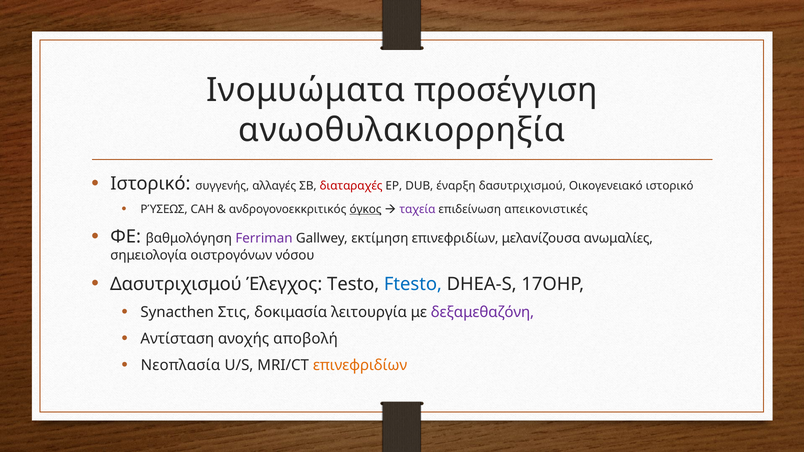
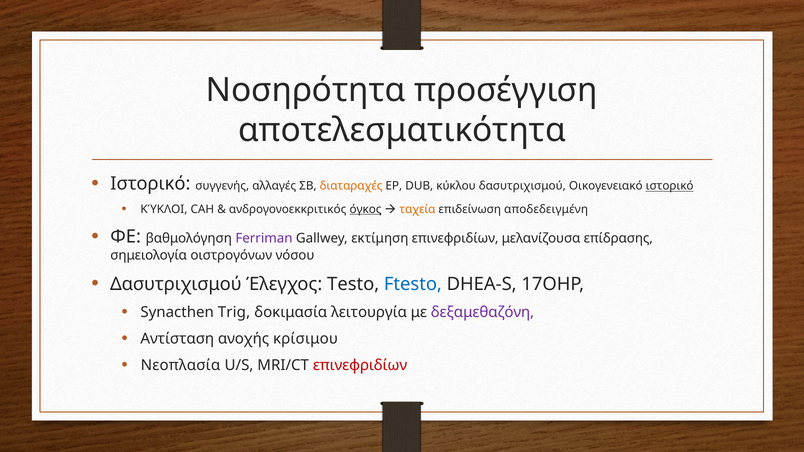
Ινομυώματα: Ινομυώματα -> Νοσηρότητα (306, 90)
ανωοθυλακιορρηξία: ανωοθυλακιορρηξία -> αποτελεσματικότητα (402, 130)
διαταραχές colour: red -> orange (351, 186)
έναρξη: έναρξη -> κύκλου (456, 186)
ιστορικό underline: none -> present (670, 186)
ΡΎΣΕΩΣ: ΡΎΣΕΩΣ -> ΚΎΚΛΟΙ (164, 209)
ταχεία colour: purple -> orange (417, 209)
απεικονιστικές: απεικονιστικές -> αποδεδειγμένη (546, 209)
ανωμαλίες: ανωμαλίες -> επίδρασης (618, 239)
Στις: Στις -> Trig (234, 312)
αποβολή: αποβολή -> κρίσιμου (306, 339)
επινεφριδίων colour: orange -> red (360, 365)
